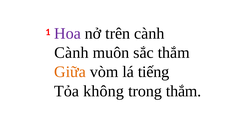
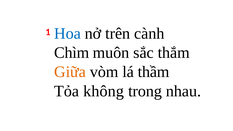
Hoa colour: purple -> blue (67, 33)
Cành: Cành -> Chìm (72, 53)
tiếng: tiếng -> thầm (154, 72)
trong thắm: thắm -> nhau (184, 91)
